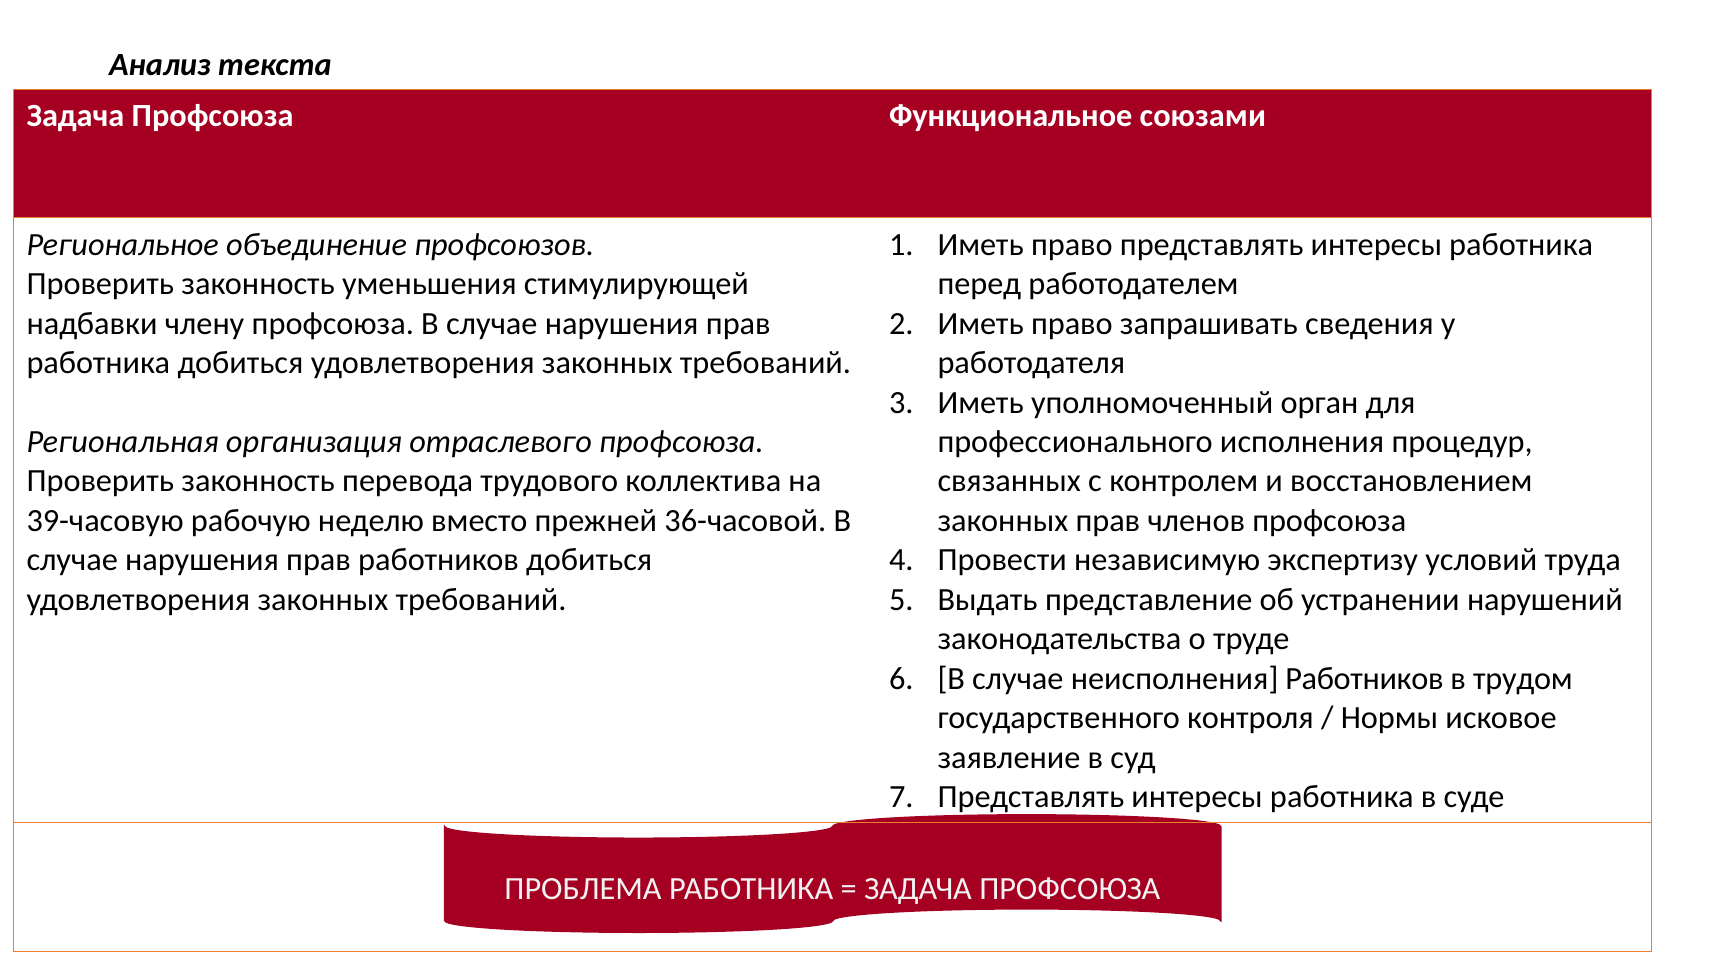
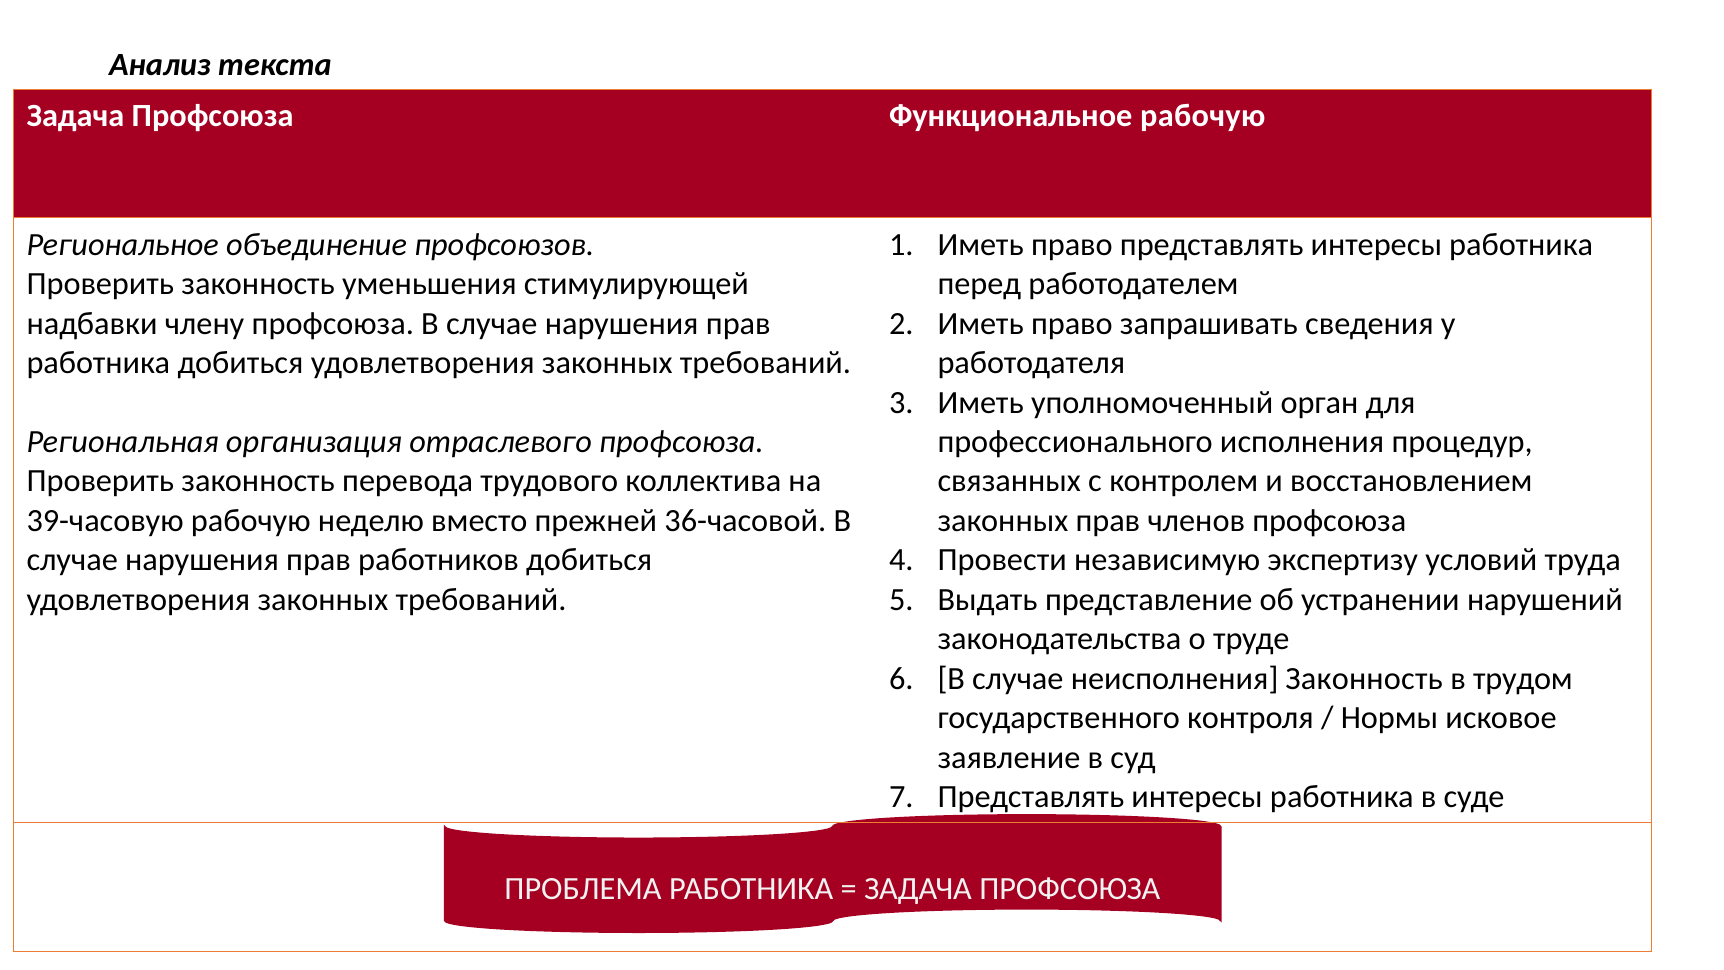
Функциональное союзами: союзами -> рабочую (1203, 116)
неисполнения Работников: Работников -> Законность (1364, 678)
